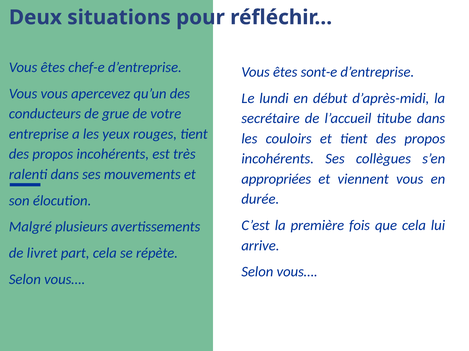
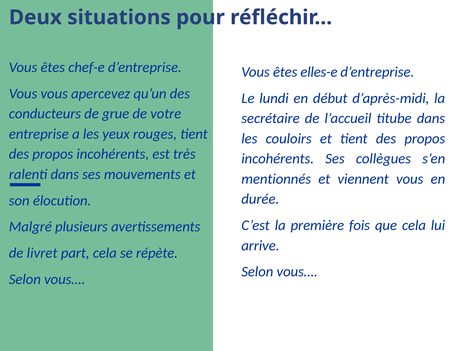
sont-e: sont-e -> elles-e (319, 72)
appropriées: appropriées -> mentionnés (276, 179)
